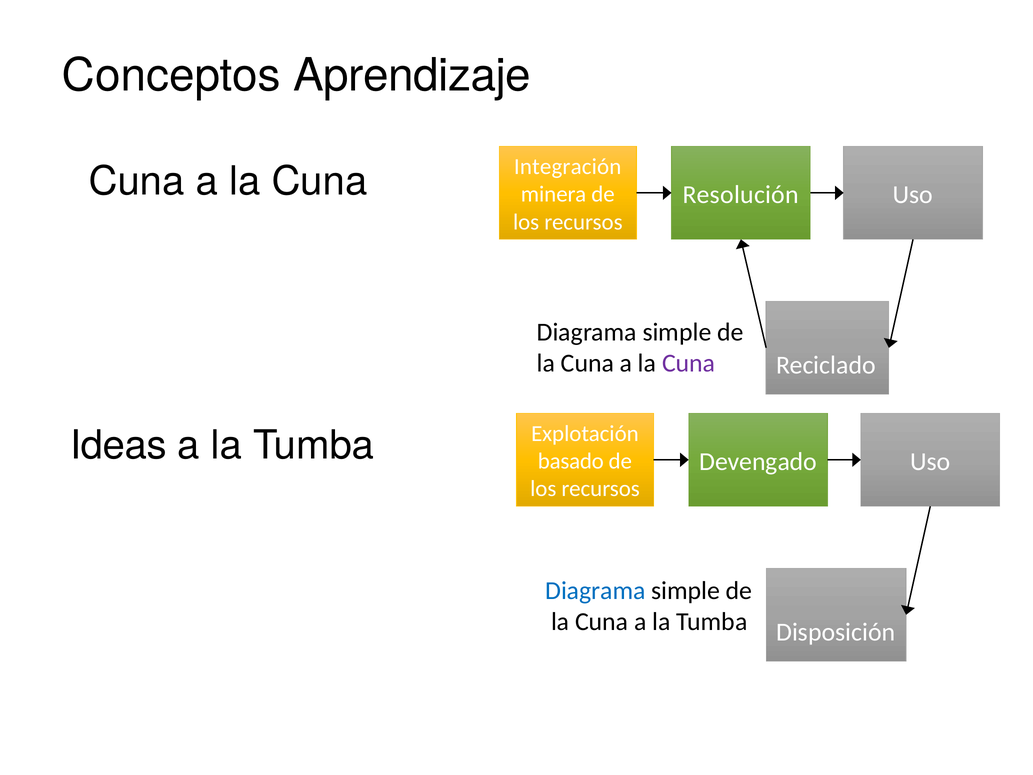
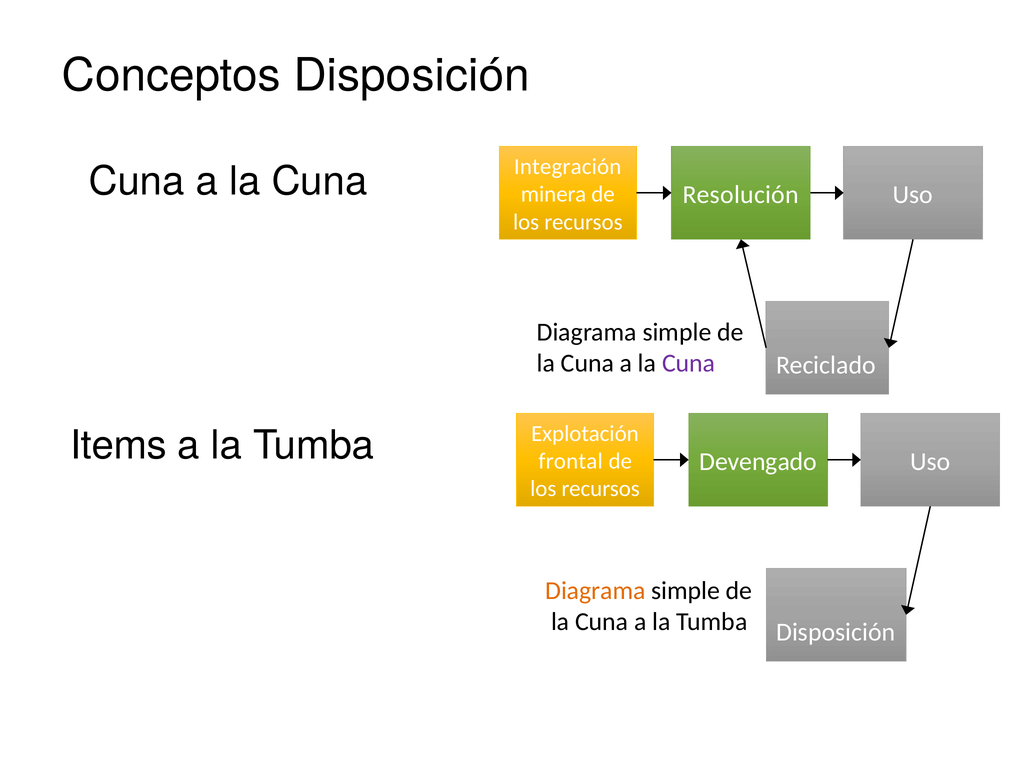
Conceptos Aprendizaje: Aprendizaje -> Disposición (412, 75)
Ideas: Ideas -> Items (119, 445)
basado: basado -> frontal (571, 461)
Diagrama colour: blue -> orange (595, 590)
